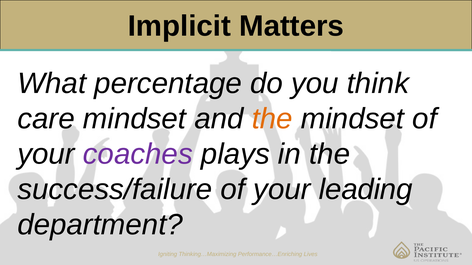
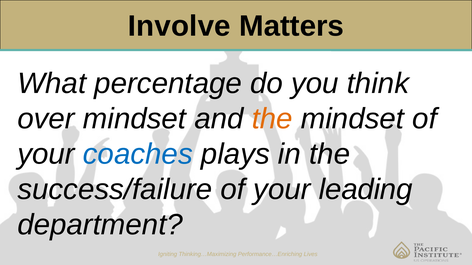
Implicit: Implicit -> Involve (179, 26)
care: care -> over (46, 119)
coaches colour: purple -> blue (138, 154)
